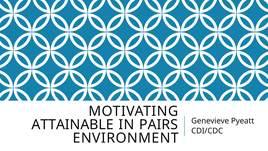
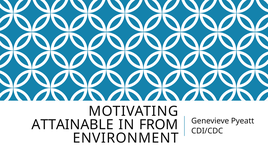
PAIRS: PAIRS -> FROM (159, 125)
